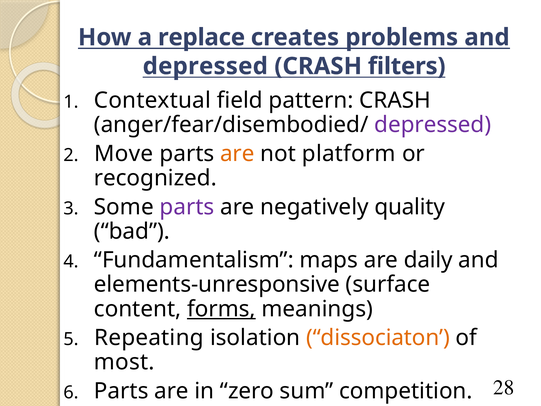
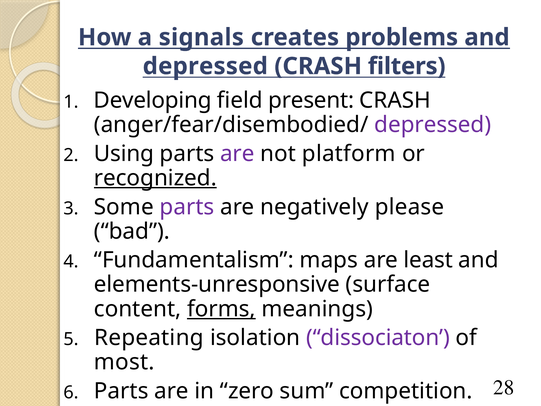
replace: replace -> signals (201, 37)
Contextual: Contextual -> Developing (153, 100)
pattern: pattern -> present (311, 100)
Move: Move -> Using (124, 154)
are colour: orange -> purple (237, 154)
recognized underline: none -> present (155, 178)
quality: quality -> please (410, 207)
daily: daily -> least (428, 260)
dissociaton colour: orange -> purple (378, 338)
